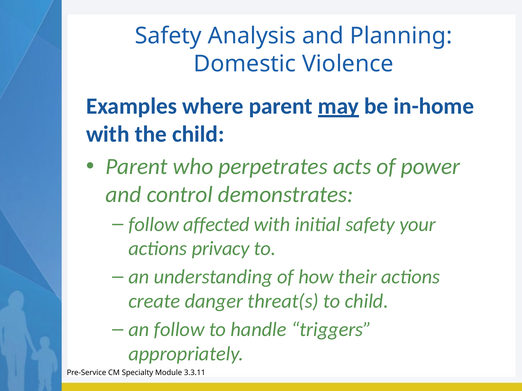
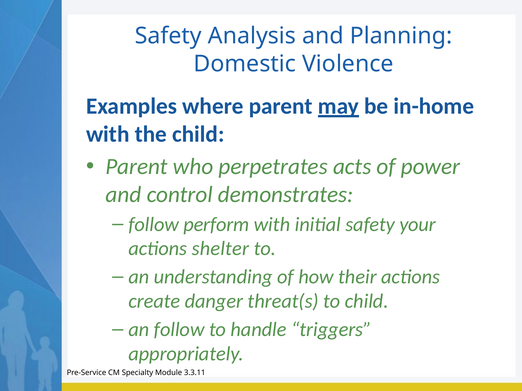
affected: affected -> perform (216, 225)
privacy: privacy -> shelter (220, 249)
